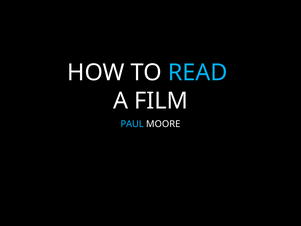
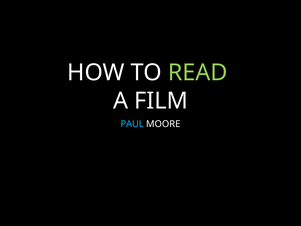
READ colour: light blue -> light green (198, 72)
